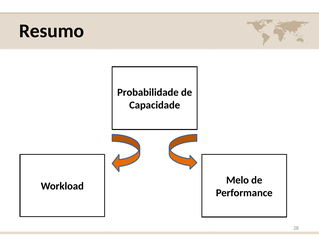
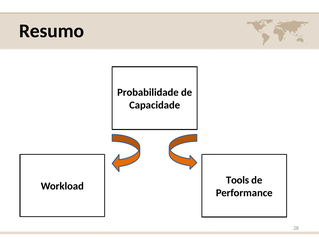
Melo: Melo -> Tools (238, 180)
